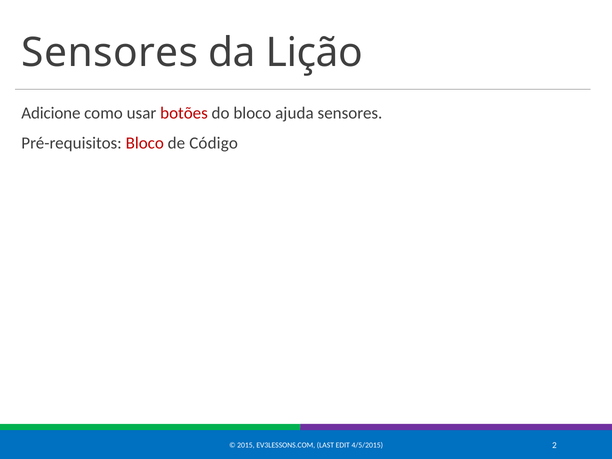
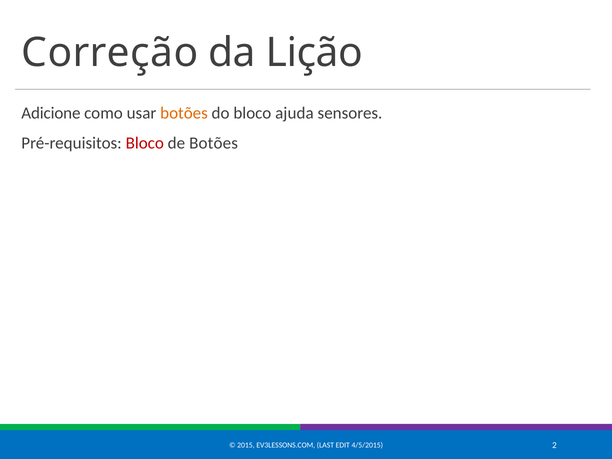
Sensores: Sensores -> Correção (110, 53)
botões colour: red -> orange (184, 113)
de Código: Código -> Botões (214, 143)
